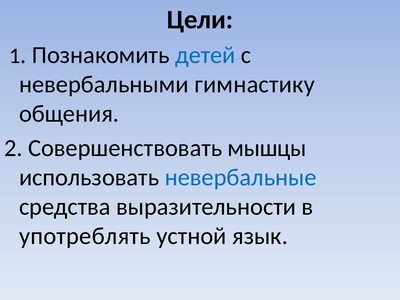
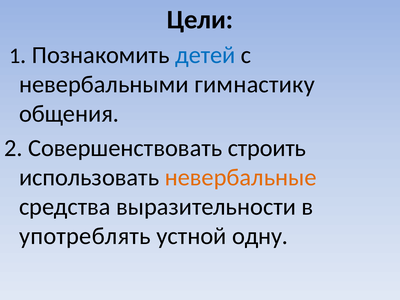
мышцы: мышцы -> строить (267, 148)
невербальные colour: blue -> orange (241, 177)
язык: язык -> одну (260, 236)
